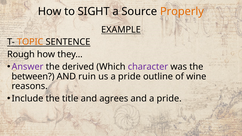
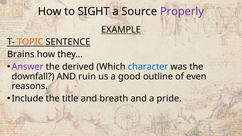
Properly colour: orange -> purple (182, 11)
Rough: Rough -> Brains (21, 54)
character colour: purple -> blue (148, 67)
between: between -> downfall (33, 76)
us a pride: pride -> good (129, 76)
wine: wine -> even (196, 76)
agrees: agrees -> breath (114, 99)
